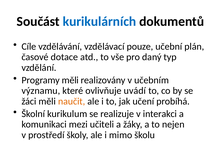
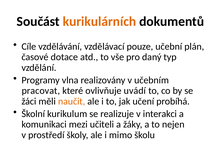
kurikulárních colour: blue -> orange (99, 21)
Programy měli: měli -> vlna (70, 80)
významu: významu -> pracovat (41, 91)
